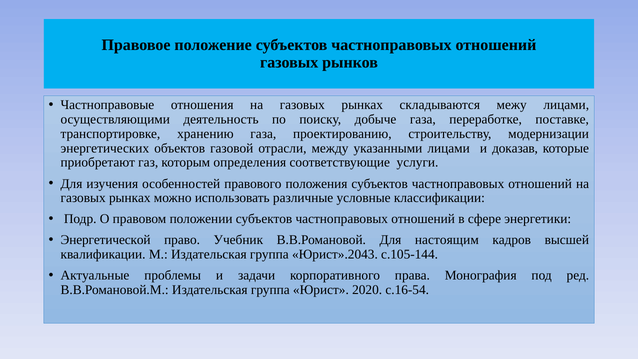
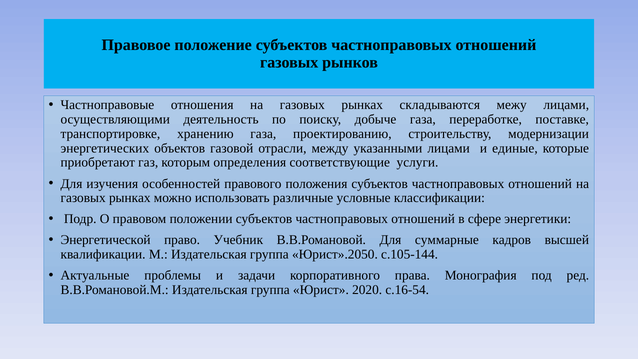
доказав: доказав -> единые (515, 148)
настоящим: настоящим -> суммарные (447, 240)
Юрист».2043: Юрист».2043 -> Юрист».2050 (335, 254)
